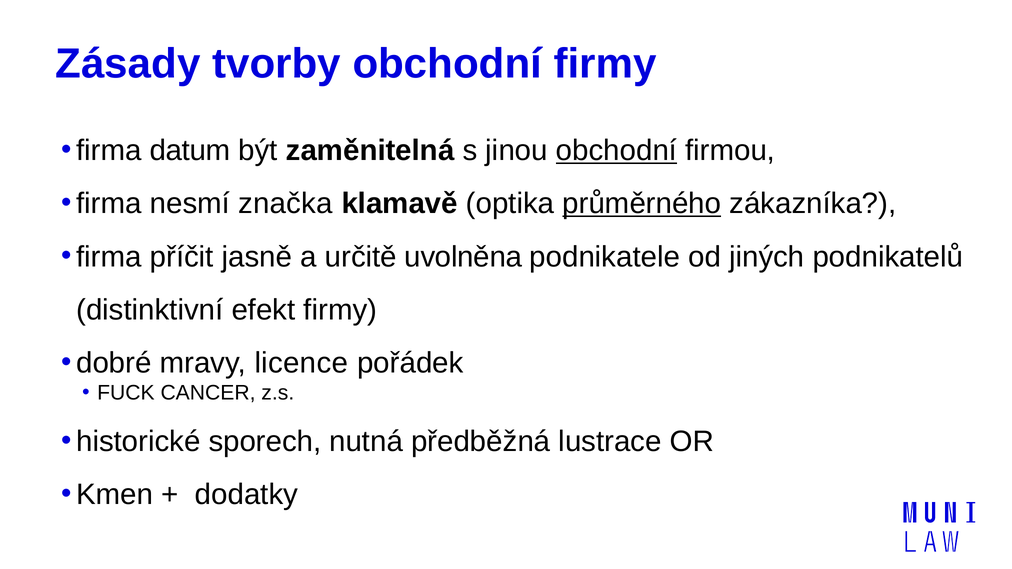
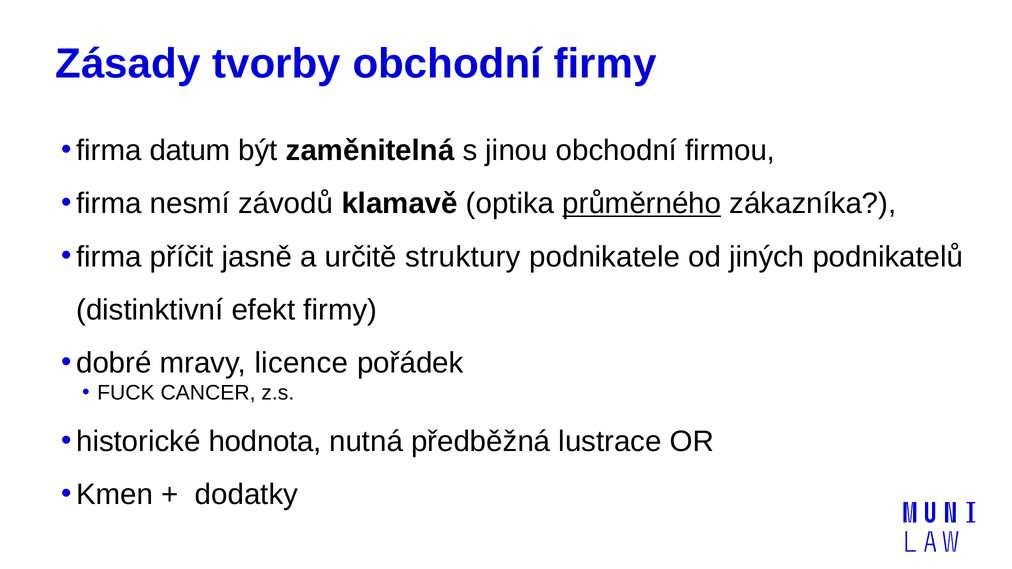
obchodní underline: present -> none (616, 151)
značka: značka -> závodů (286, 204)
uvolněna: uvolněna -> struktury (463, 257)
sporech: sporech -> hodnota (265, 442)
